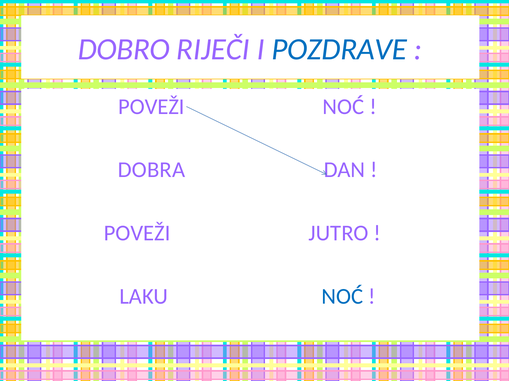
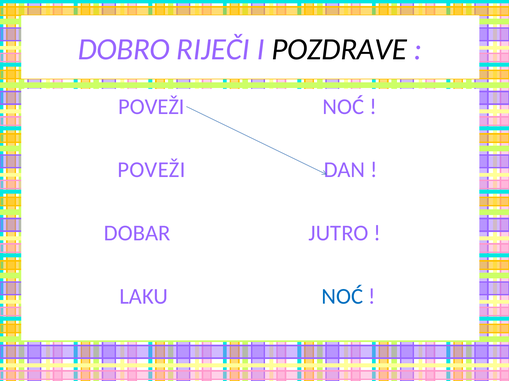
POZDRAVE colour: blue -> black (339, 49)
DOBRA: DOBRA -> POVEŽI (151, 170)
POVEŽI: POVEŽI -> DOBAR (137, 234)
